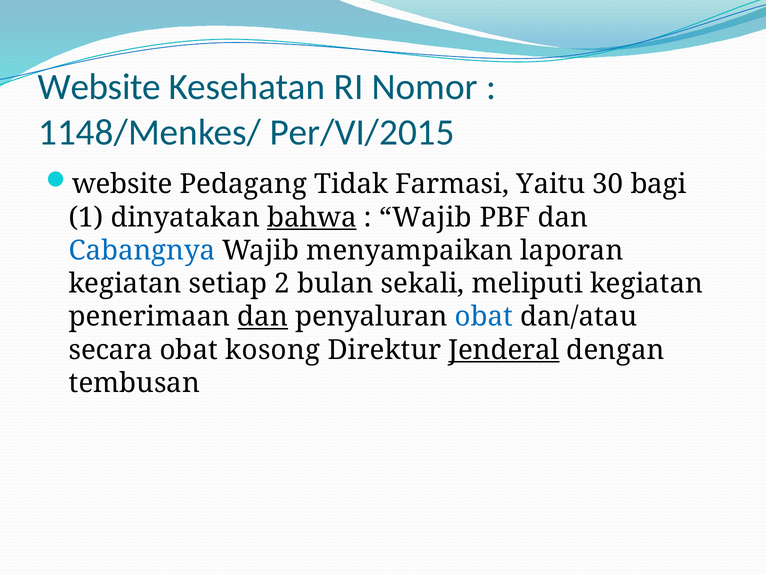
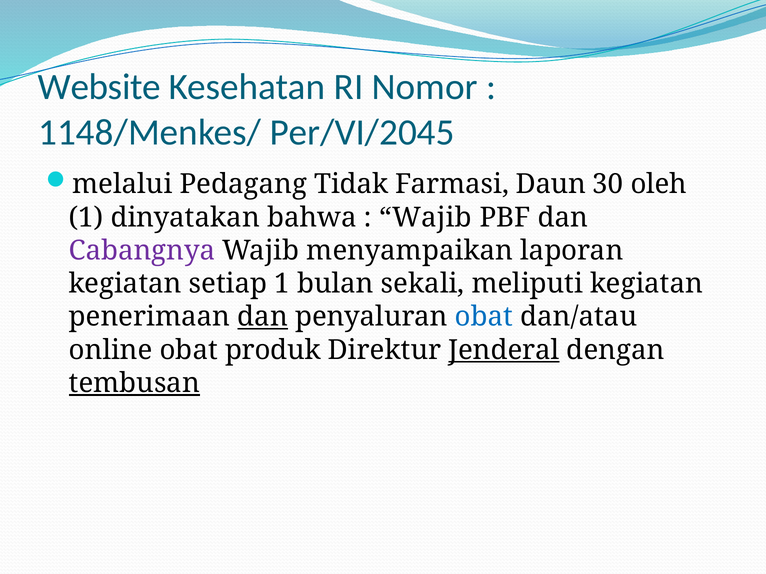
Per/VI/2015: Per/VI/2015 -> Per/VI/2045 (362, 132)
website: website -> melalui (122, 184)
Yaitu: Yaitu -> Daun (551, 184)
bagi: bagi -> oleh (659, 184)
bahwa underline: present -> none (312, 218)
Cabangnya colour: blue -> purple (142, 251)
setiap 2: 2 -> 1 (282, 284)
secara: secara -> online (111, 350)
kosong: kosong -> produk (273, 350)
tembusan underline: none -> present (134, 383)
